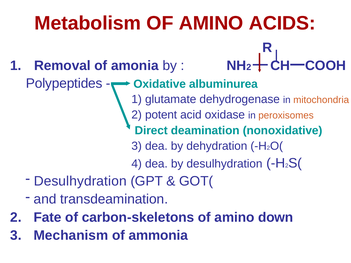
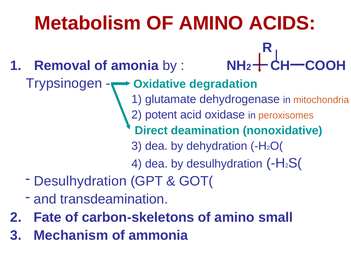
Polypeptides: Polypeptides -> Trypsinogen (64, 83)
albuminurea: albuminurea -> degradation (223, 84)
down: down -> small (276, 218)
